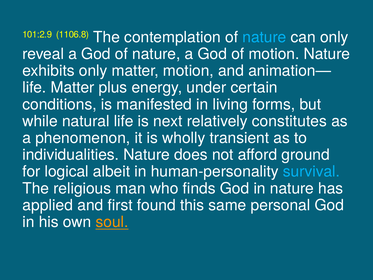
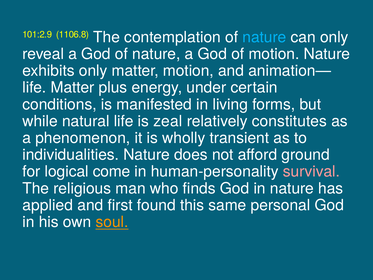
next: next -> zeal (168, 121)
albeit: albeit -> come (112, 171)
survival colour: light blue -> pink (311, 171)
